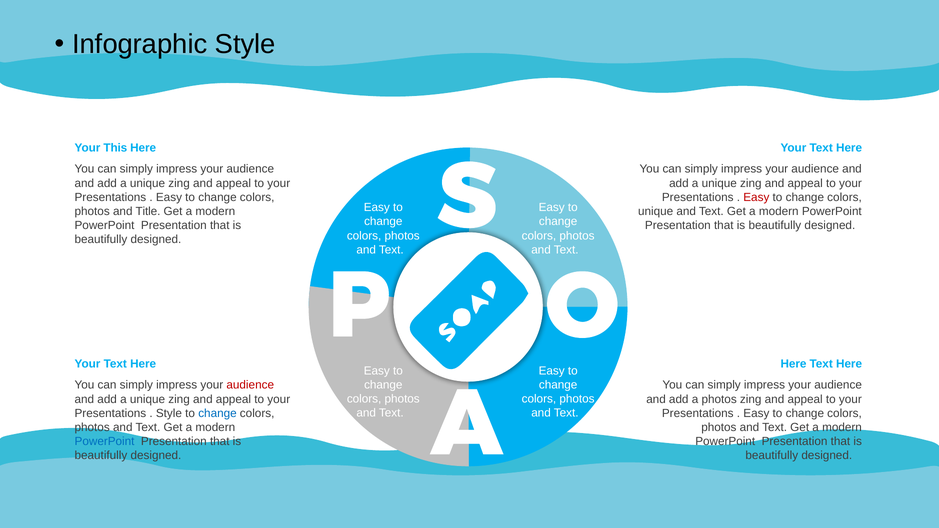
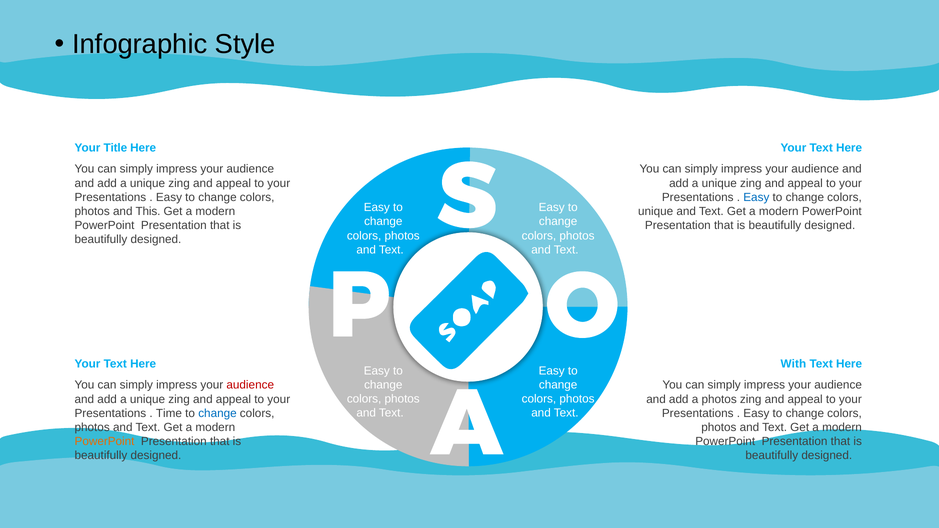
This: This -> Title (115, 148)
Easy colour: red -> blue (756, 197)
Title: Title -> This (148, 211)
Here: Here -> With (793, 364)
Style: Style -> Time (169, 413)
PowerPoint colour: blue -> orange (105, 442)
